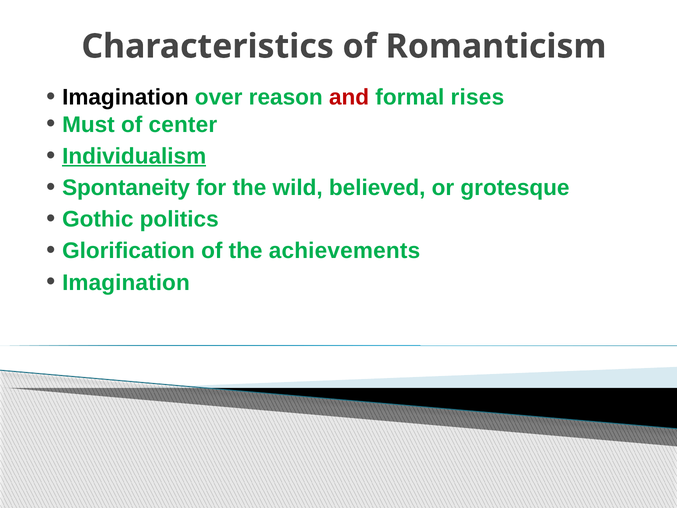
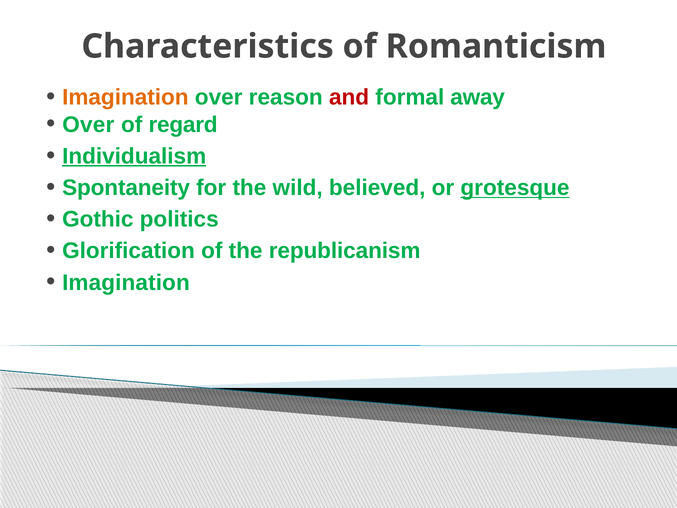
Imagination colour: black -> orange (125, 97)
rises: rises -> away (478, 97)
Must: Must -> Over (88, 125)
center: center -> regard (183, 125)
grotesque underline: none -> present (515, 188)
achievements: achievements -> republicanism (345, 251)
